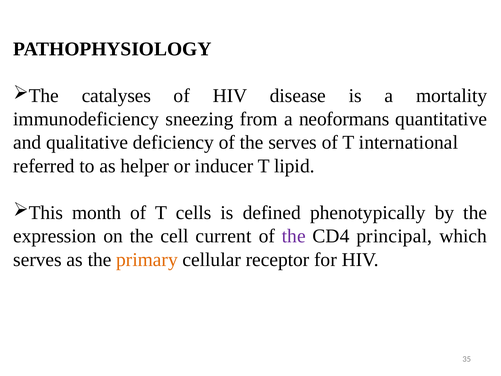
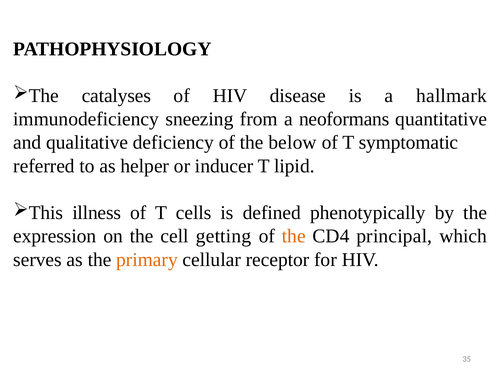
mortality: mortality -> hallmark (452, 96)
the serves: serves -> below (293, 142)
international: international -> symptomatic (409, 142)
month: month -> illness (97, 213)
current: current -> getting (224, 236)
the colour: purple -> orange (294, 236)
